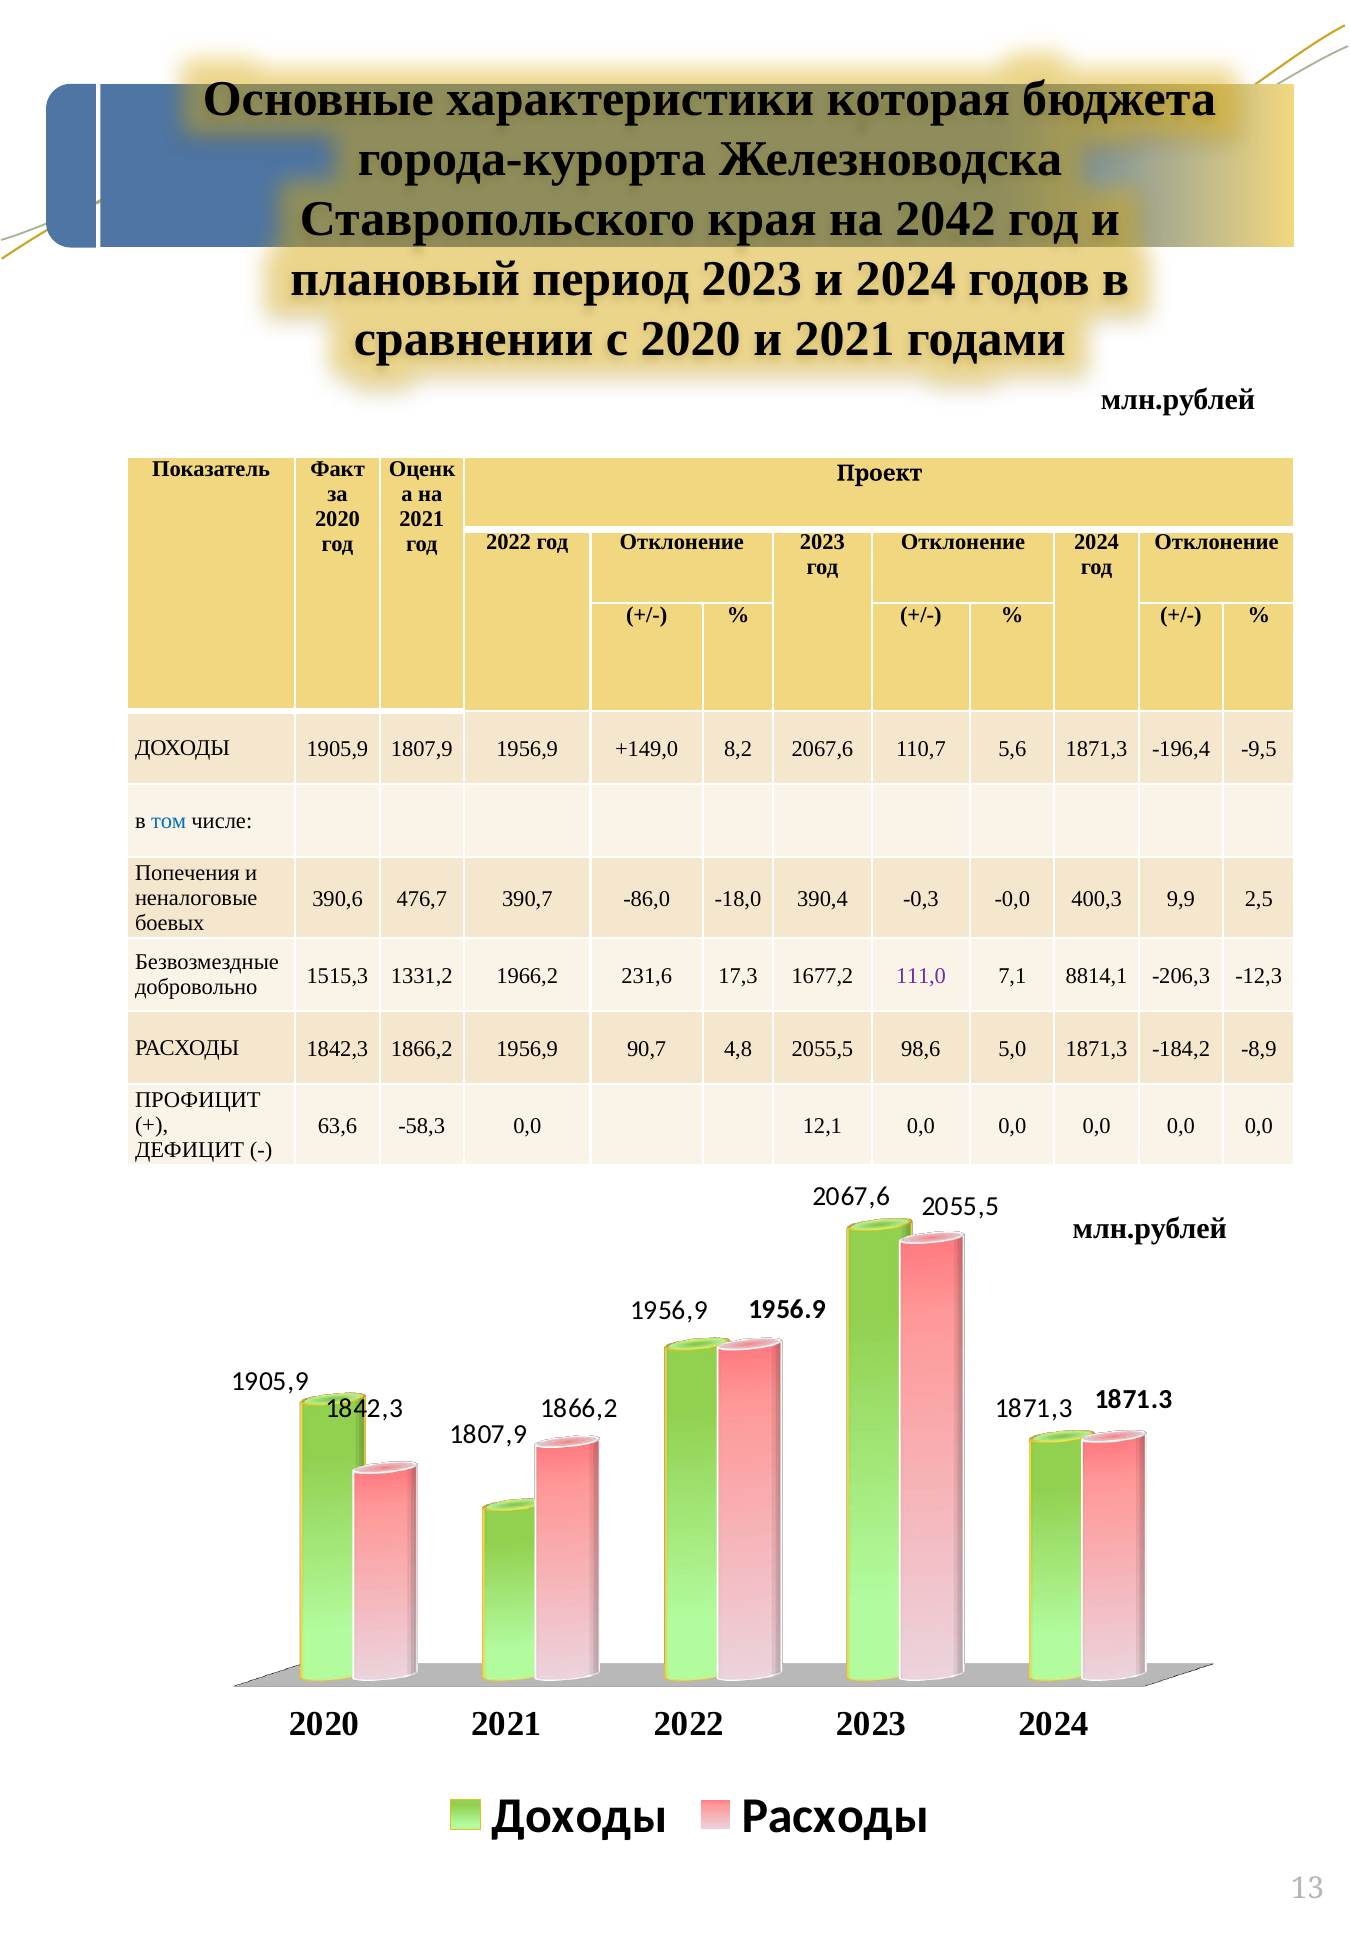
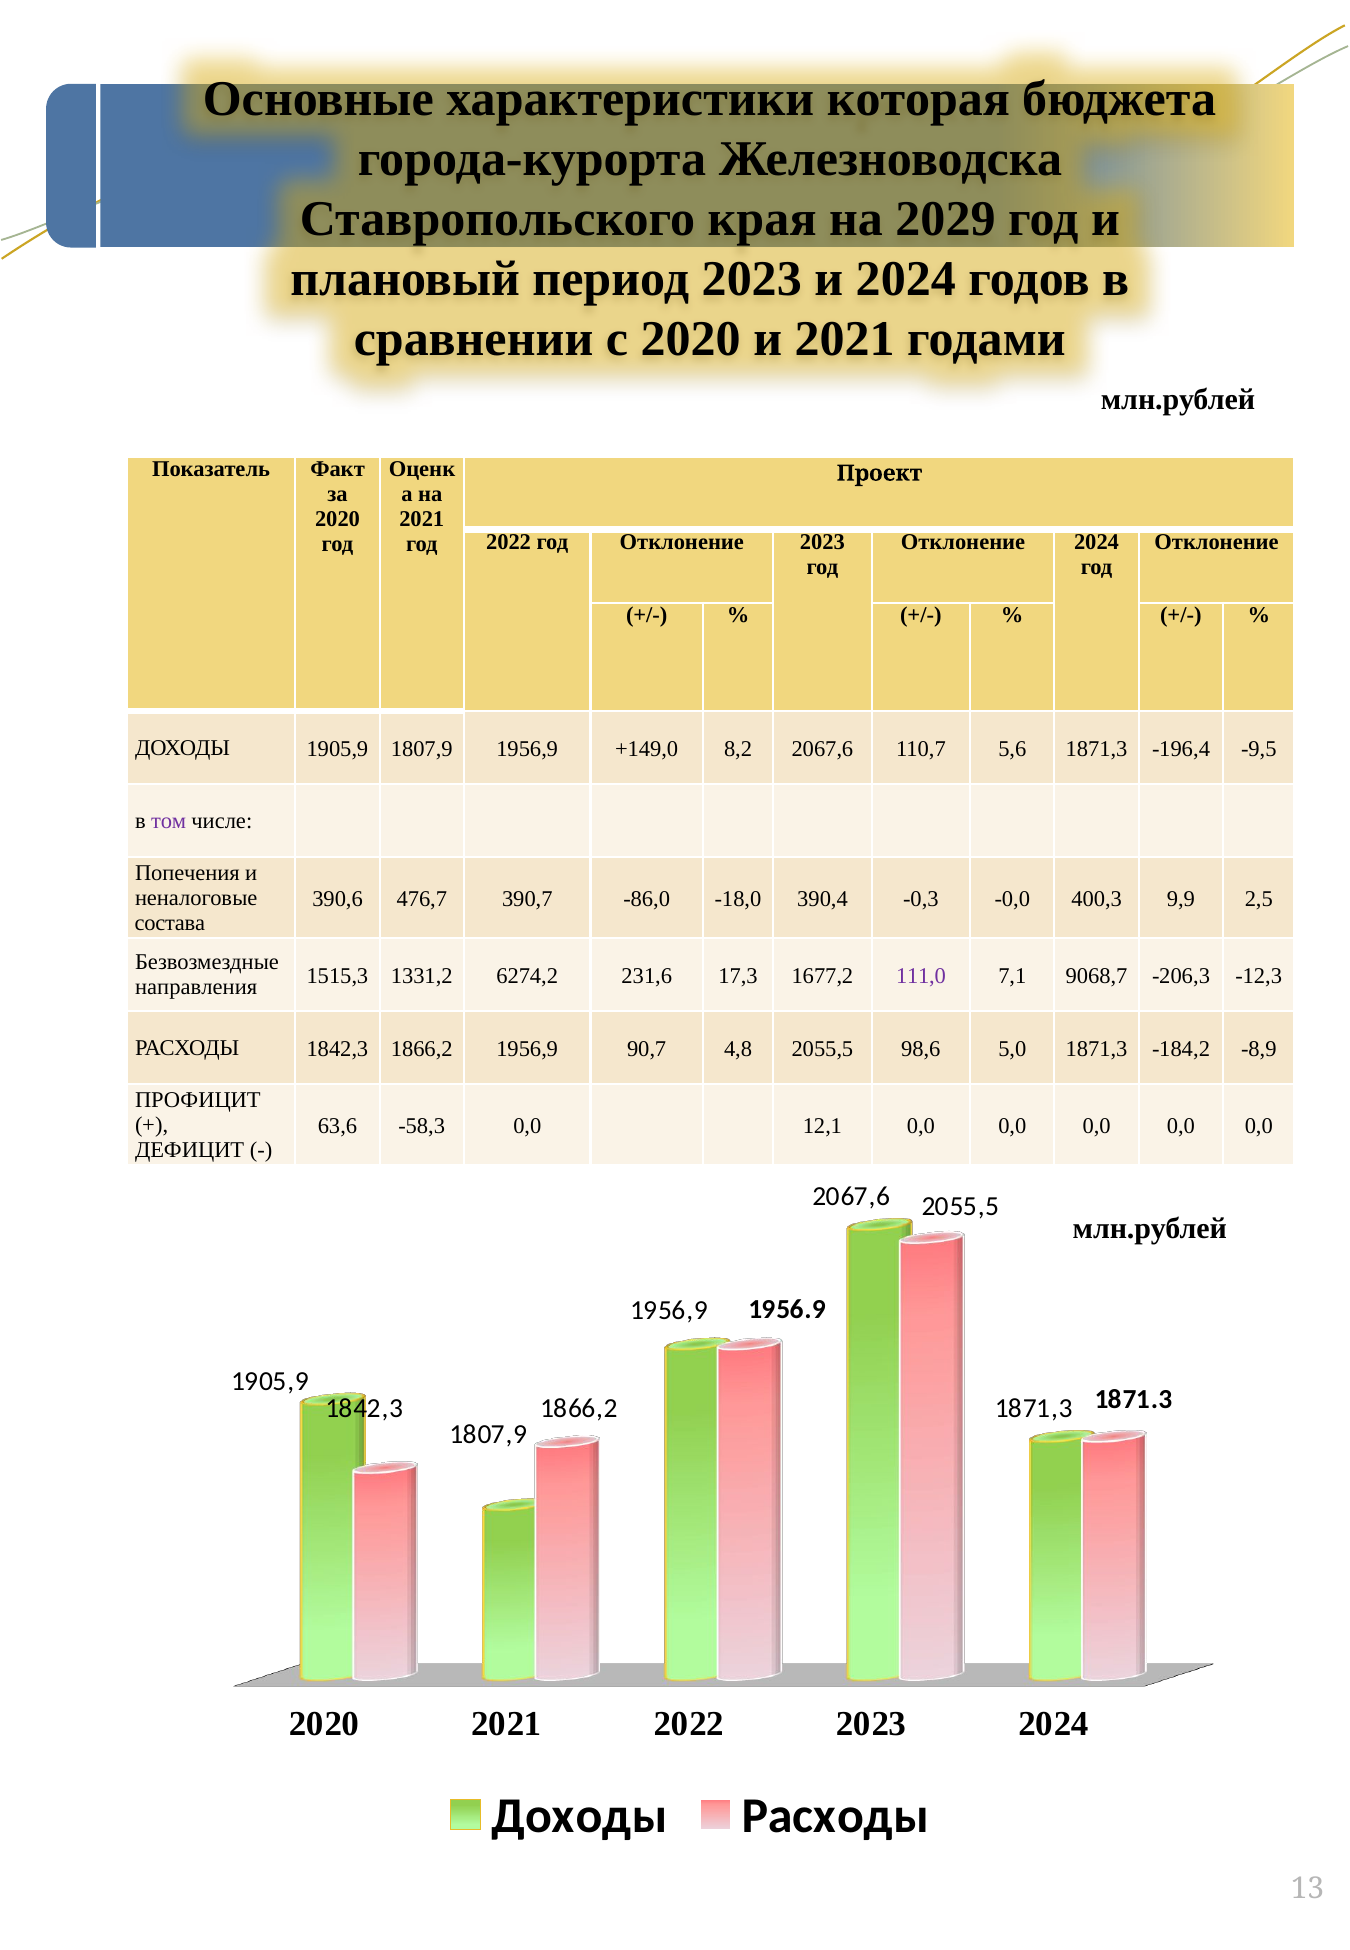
2042: 2042 -> 2029 (945, 219)
том colour: blue -> purple (169, 821)
боевых: боевых -> состава (170, 923)
1966,2: 1966,2 -> 6274,2 (527, 976)
8814,1: 8814,1 -> 9068,7 (1097, 976)
добровольно: добровольно -> направления (196, 987)
